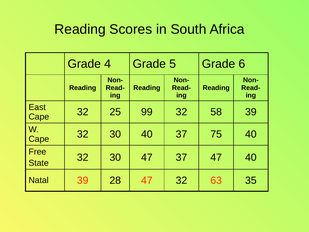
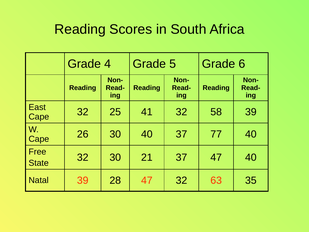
99: 99 -> 41 (147, 112)
32: 32 -> 26 (83, 134)
75: 75 -> 77 (216, 134)
30 47: 47 -> 21 (147, 157)
